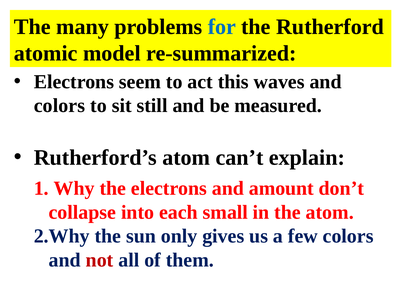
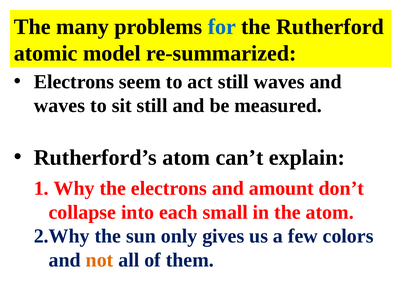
act this: this -> still (233, 82)
colors: colors -> waves (59, 105)
not colour: red -> orange (100, 260)
